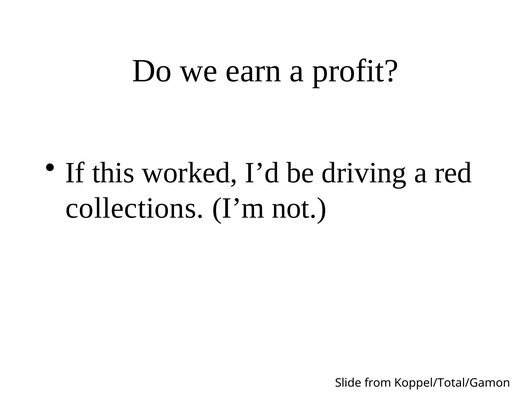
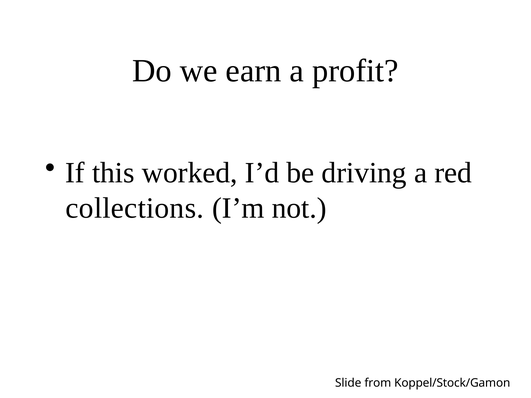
Koppel/Total/Gamon: Koppel/Total/Gamon -> Koppel/Stock/Gamon (452, 383)
